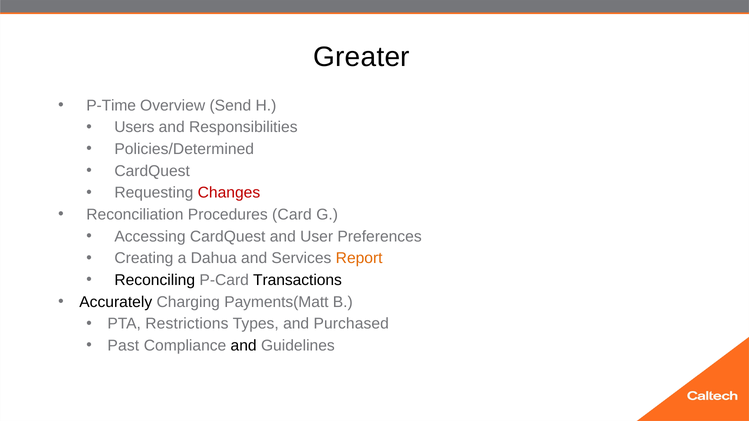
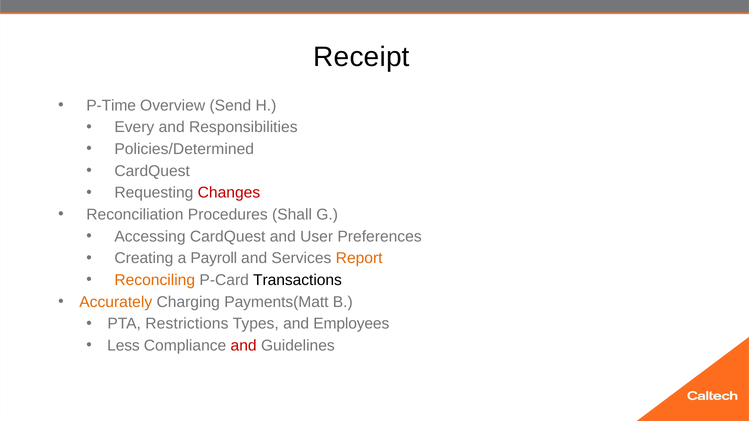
Greater: Greater -> Receipt (361, 57)
Users: Users -> Every (134, 127)
Card: Card -> Shall (292, 215)
Dahua: Dahua -> Payroll (214, 258)
Reconciling colour: black -> orange (155, 280)
Accurately colour: black -> orange (116, 302)
Purchased: Purchased -> Employees (351, 324)
Past: Past -> Less (123, 346)
and colour: black -> red (244, 346)
